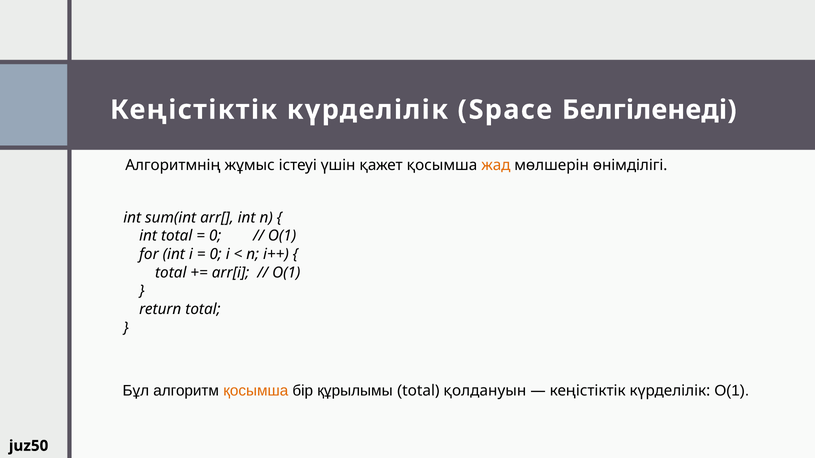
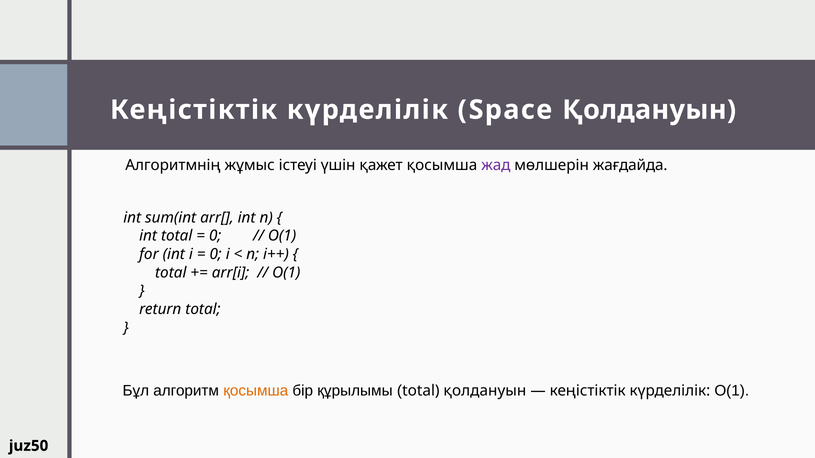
Space Белгіленеді: Белгіленеді -> Қолдануын (649, 110)
жад colour: orange -> purple (496, 165)
өнімділігі: өнімділігі -> жағдайда (630, 165)
